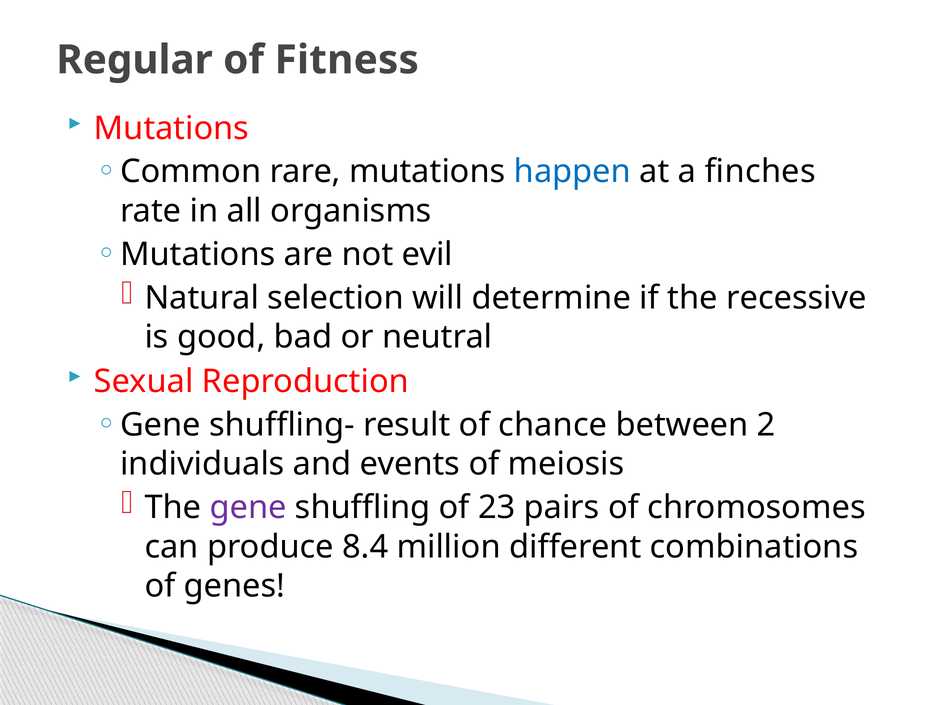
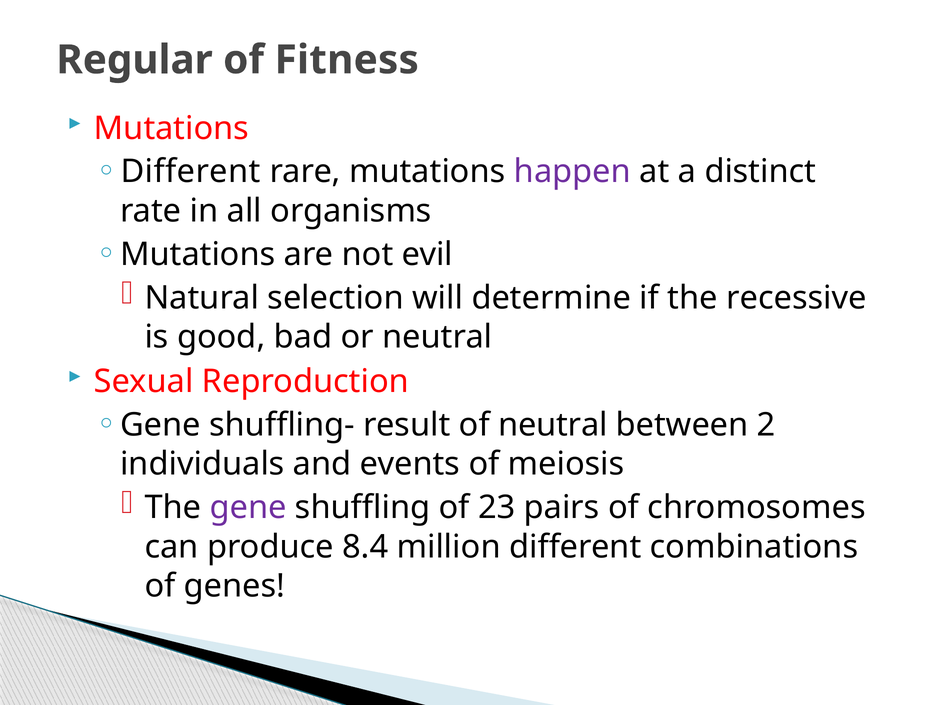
Common: Common -> Different (191, 172)
happen colour: blue -> purple (572, 172)
finches: finches -> distinct (760, 172)
of chance: chance -> neutral (553, 425)
